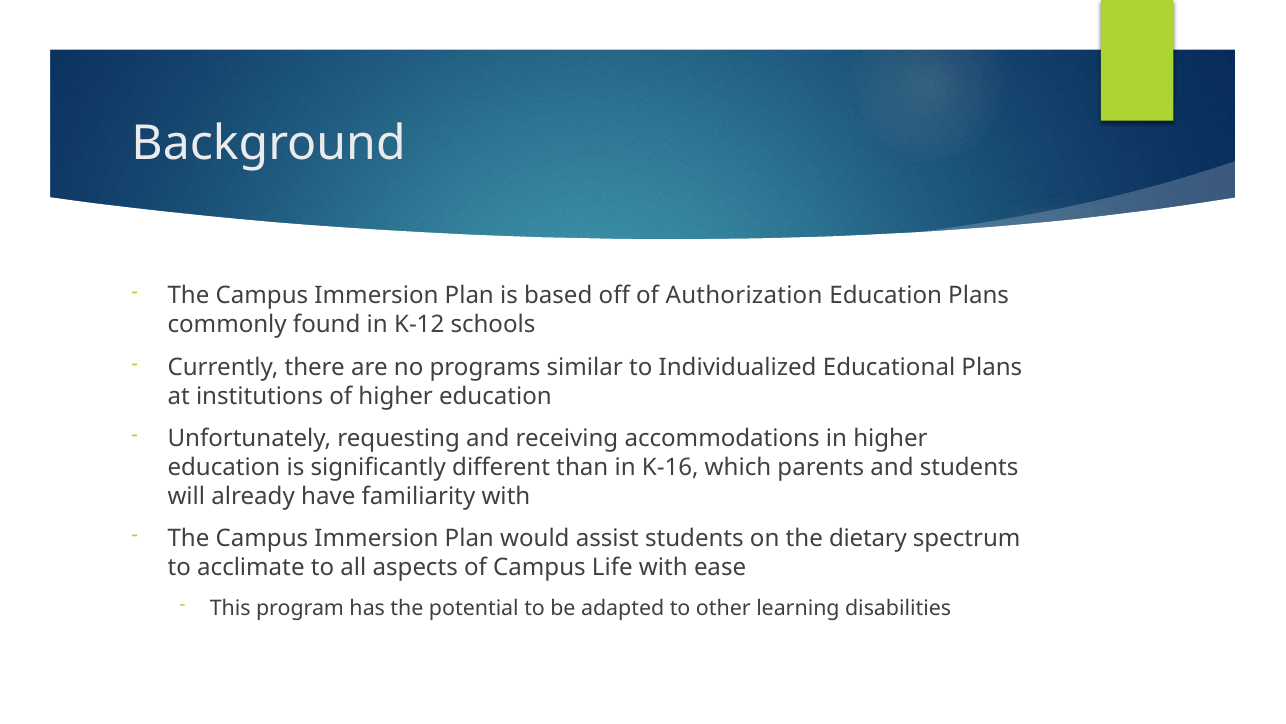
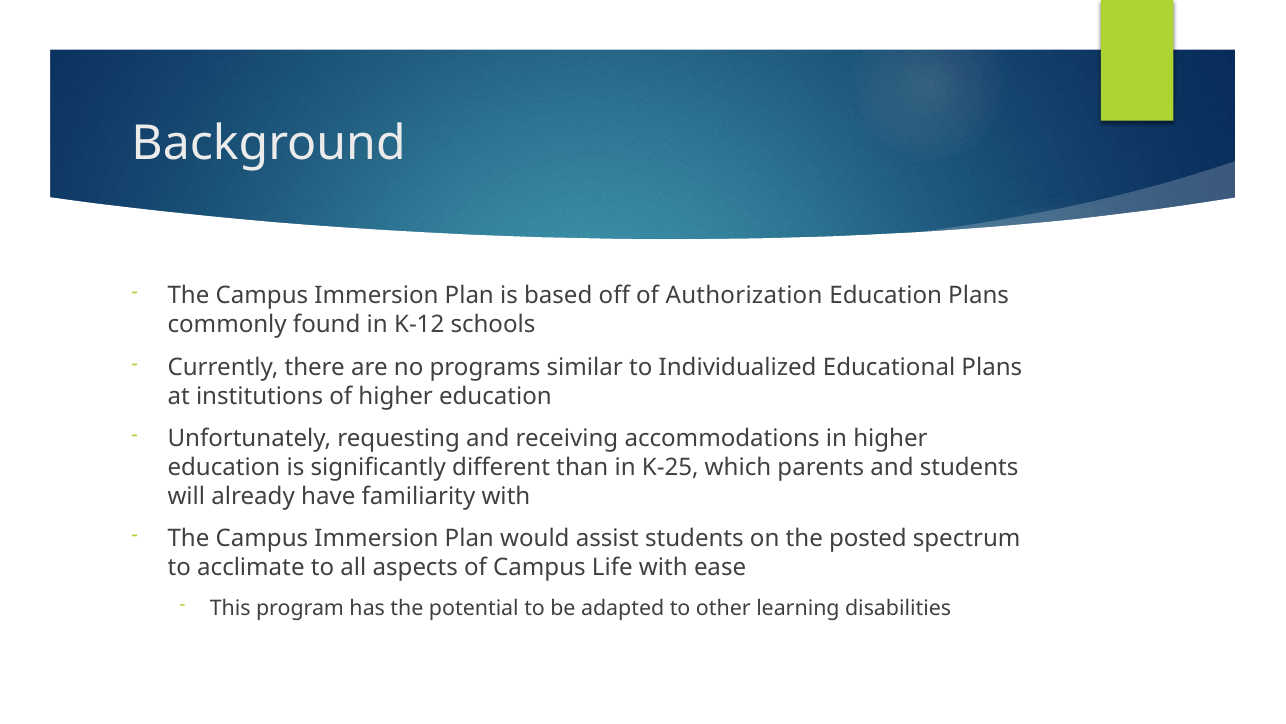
K-16: K-16 -> K-25 (670, 467)
dietary: dietary -> posted (868, 538)
